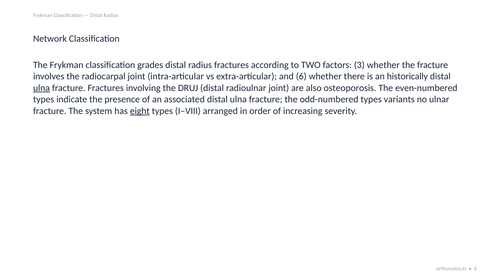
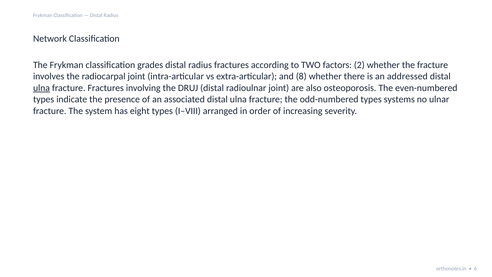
3: 3 -> 2 (359, 65)
and 6: 6 -> 8 (301, 76)
historically: historically -> addressed (407, 76)
variants: variants -> systems (399, 99)
eight underline: present -> none (140, 111)
